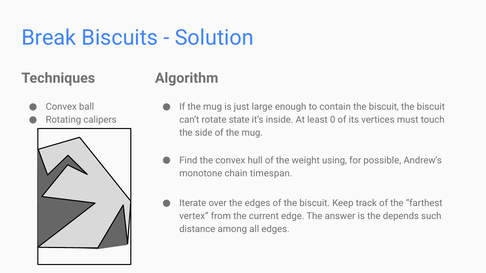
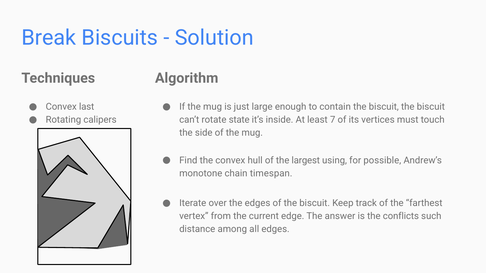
ball: ball -> last (87, 107)
0: 0 -> 7 (333, 120)
weight: weight -> largest (306, 161)
depends: depends -> conflicts (401, 216)
